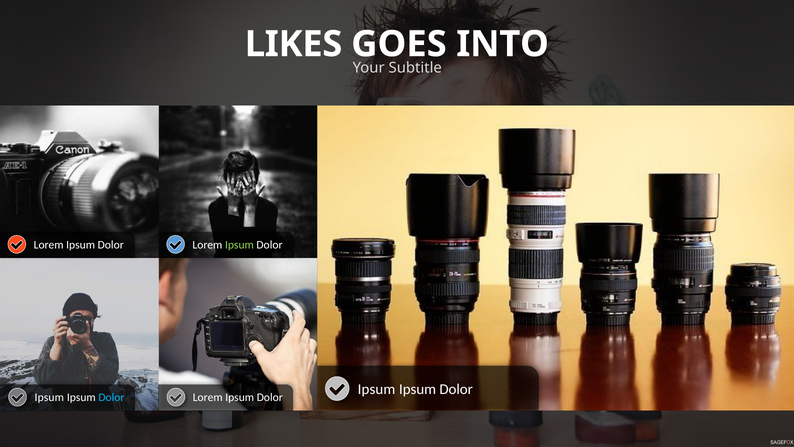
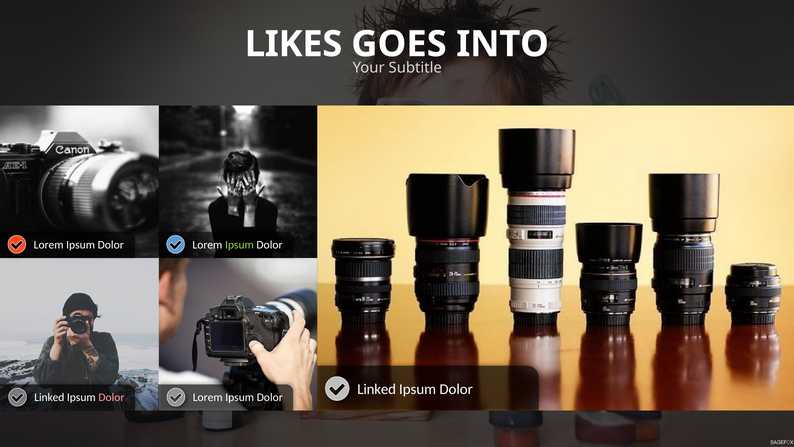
Ipsum: Ipsum -> Linked (377, 389)
Ipsum: Ipsum -> Linked (49, 397)
Dolor colour: light blue -> pink (111, 397)
